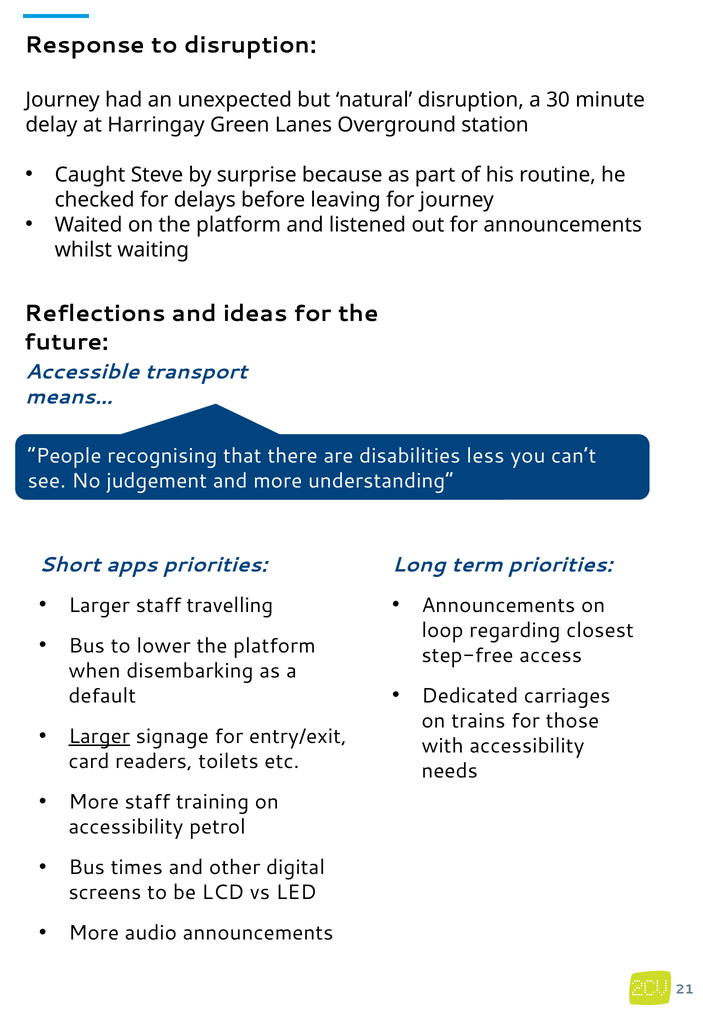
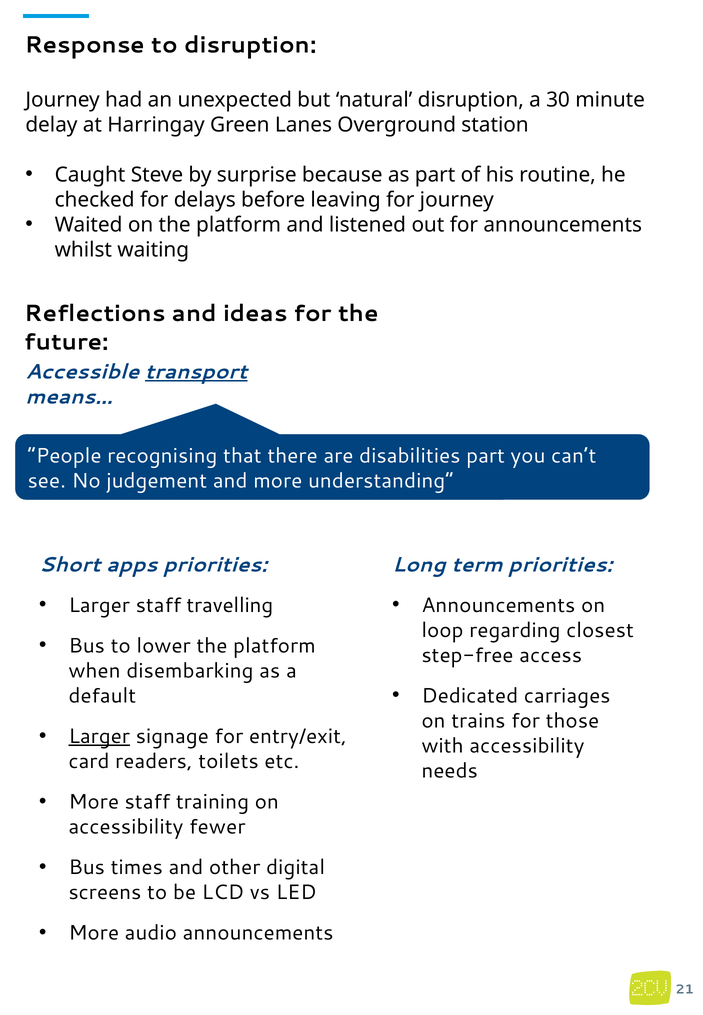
transport underline: none -> present (196, 372)
disabilities less: less -> part (486, 456)
petrol: petrol -> fewer (217, 827)
